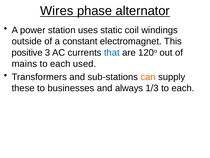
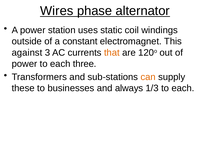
positive: positive -> against (27, 52)
that colour: blue -> orange (112, 52)
mains: mains -> power (24, 64)
used: used -> three (85, 64)
